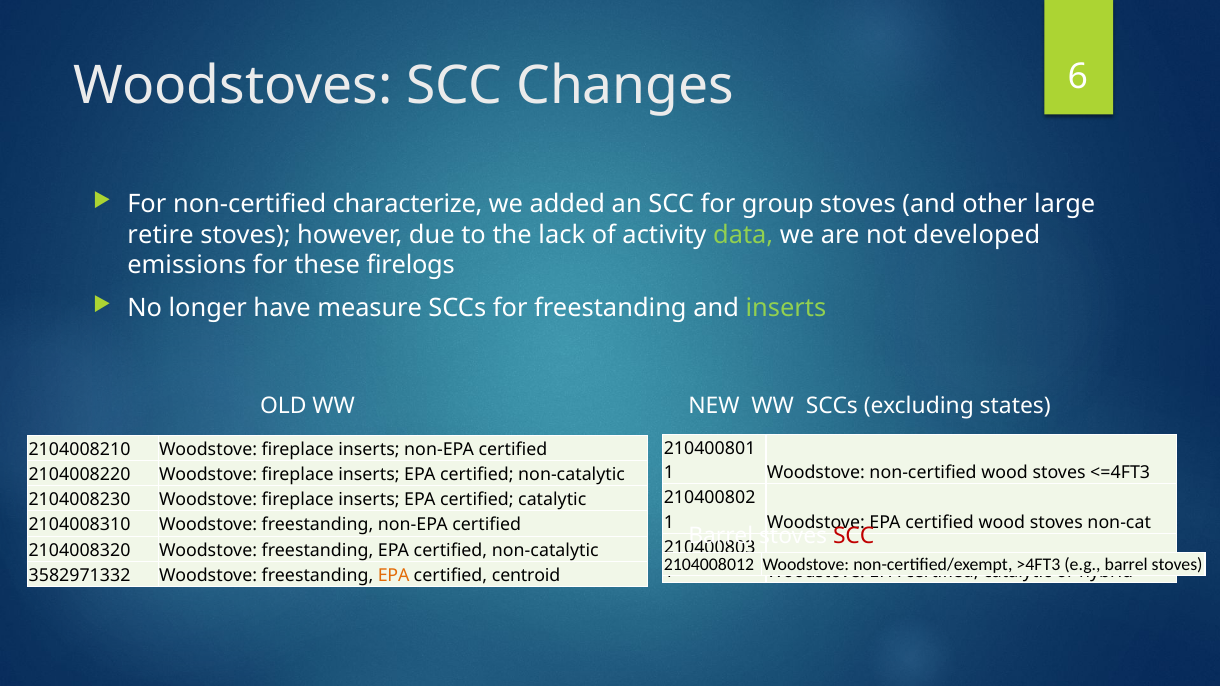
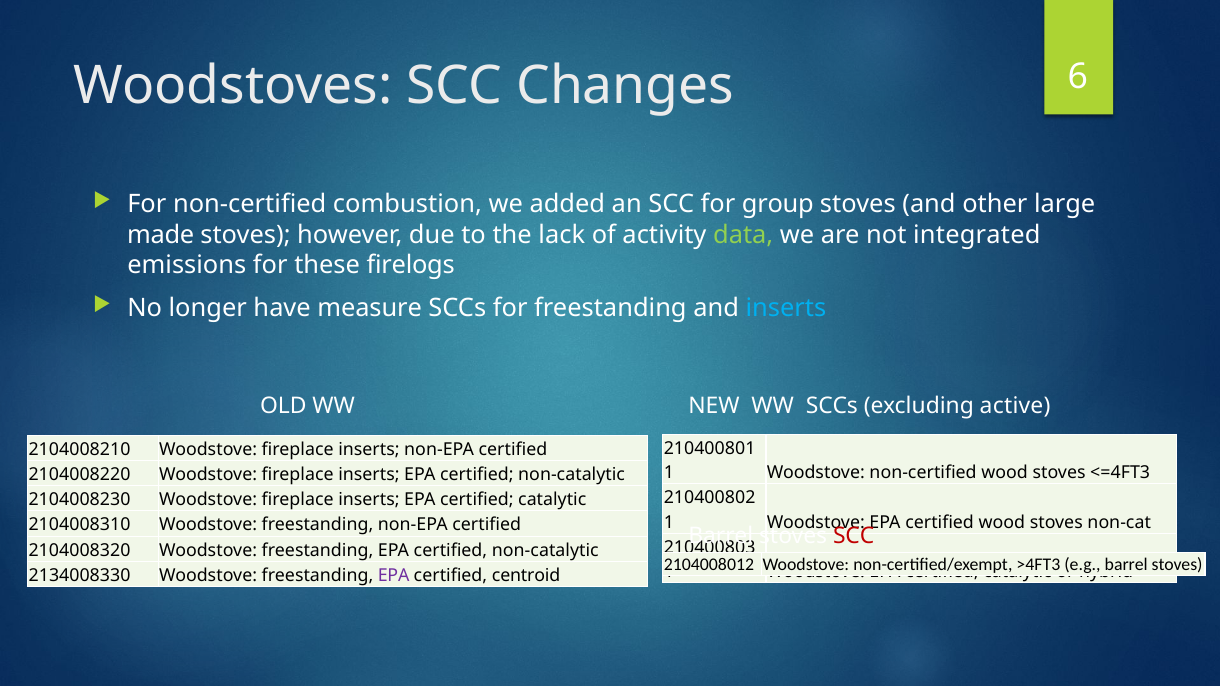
characterize: characterize -> combustion (407, 204)
retire: retire -> made (161, 235)
developed: developed -> integrated (977, 235)
inserts colour: light green -> light blue (786, 309)
states: states -> active (1015, 406)
3582971332: 3582971332 -> 2134008330 (80, 576)
EPA colour: orange -> purple (394, 576)
